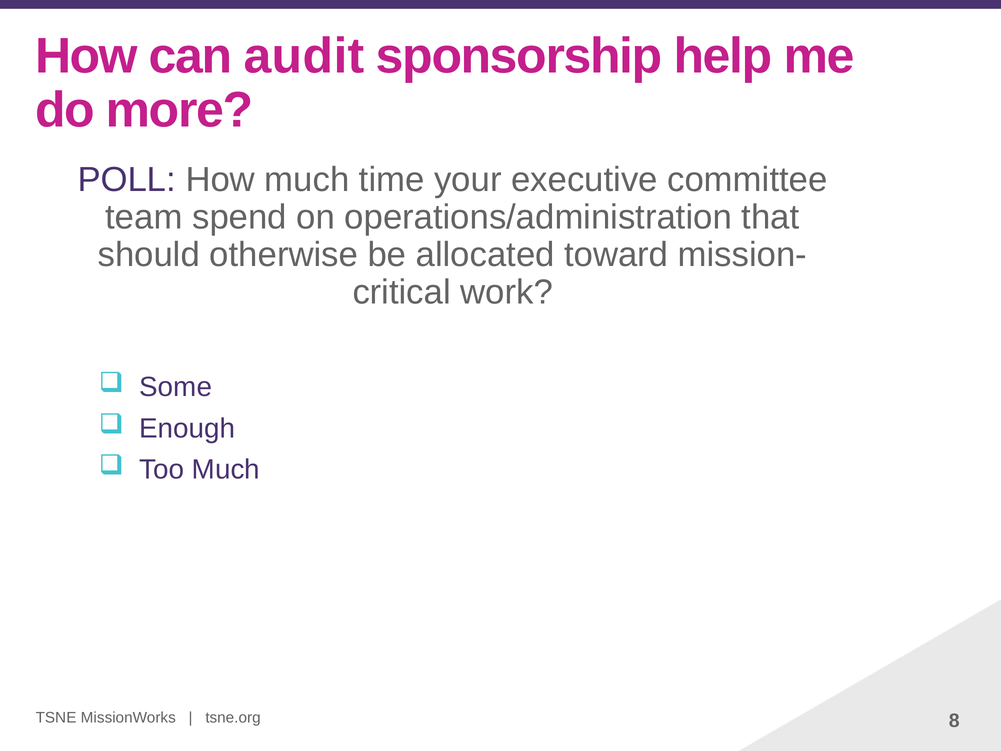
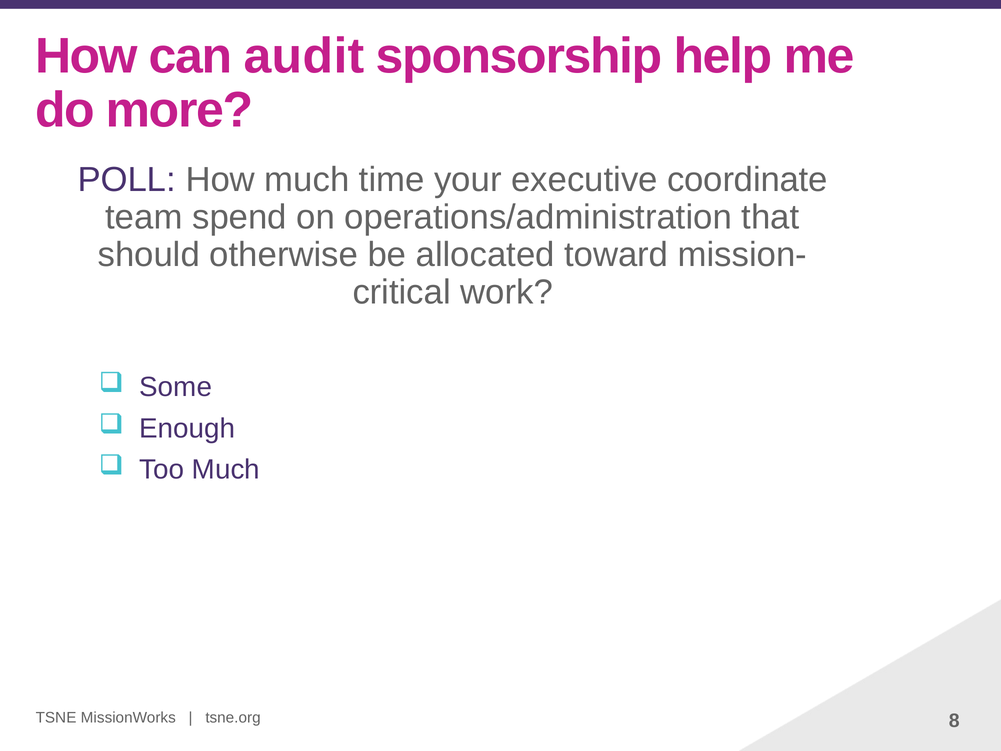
committee: committee -> coordinate (747, 180)
